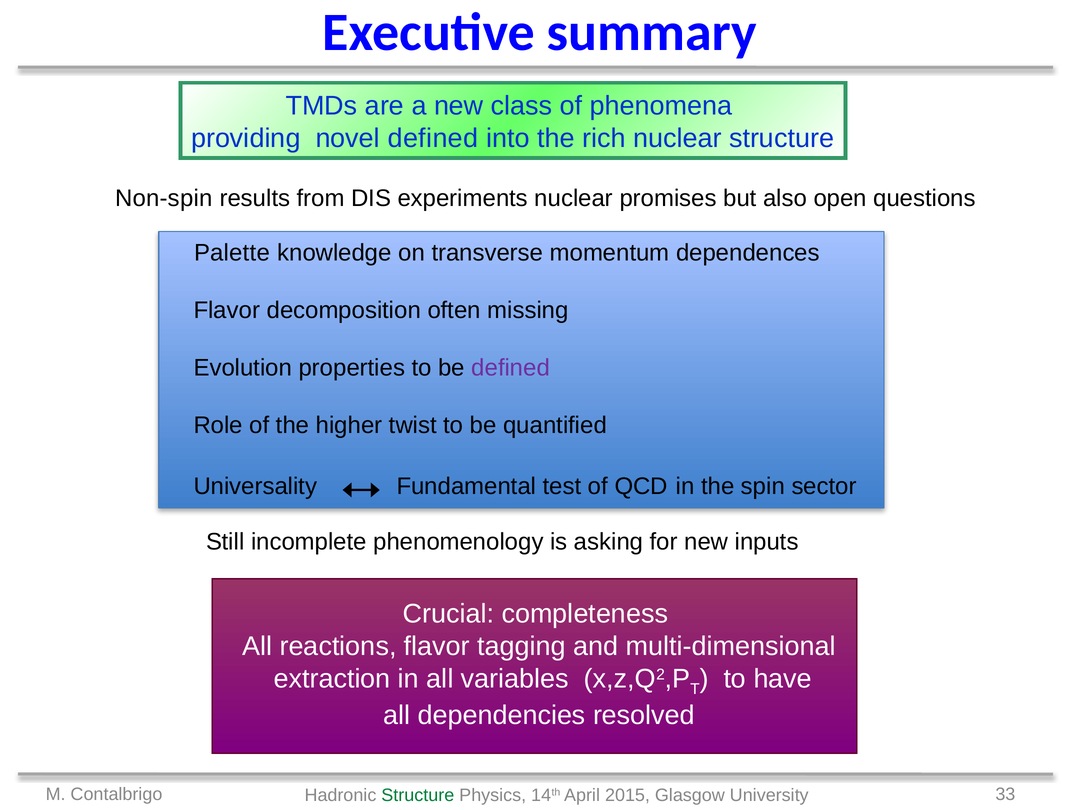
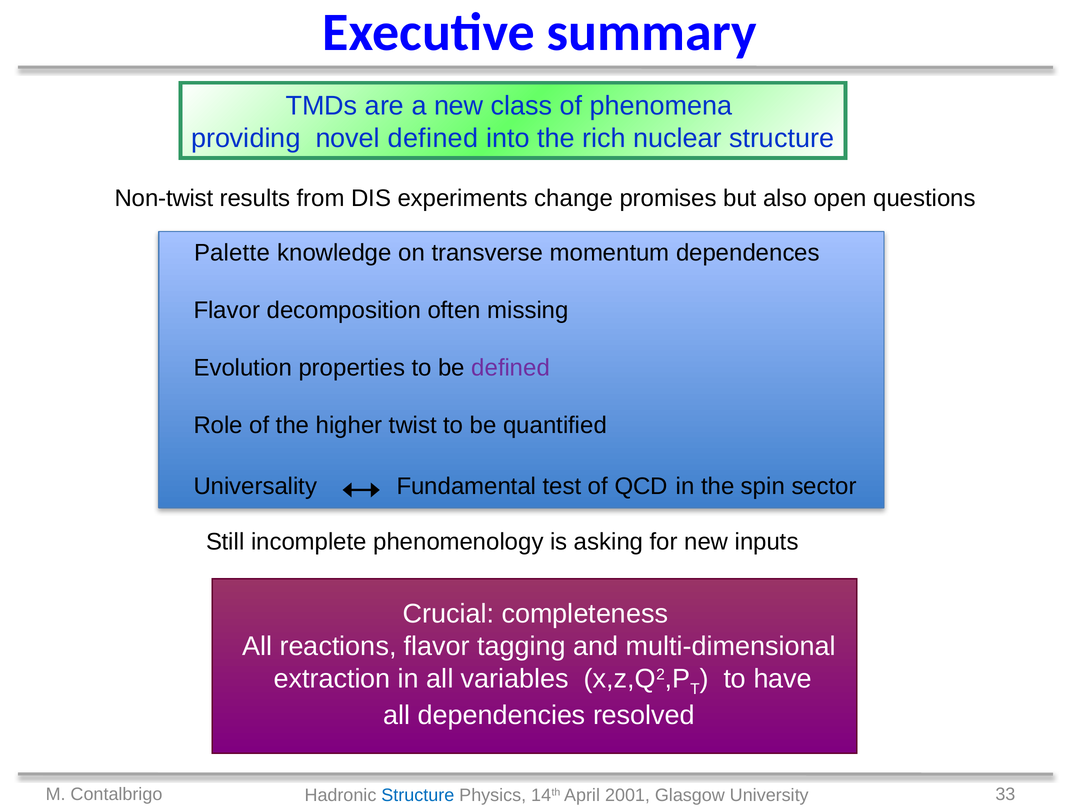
Non-spin: Non-spin -> Non-twist (164, 198)
experiments nuclear: nuclear -> change (574, 198)
Structure colour: green -> blue (418, 795)
2015: 2015 -> 2001 (627, 795)
